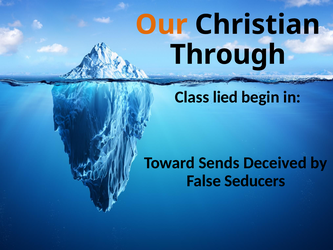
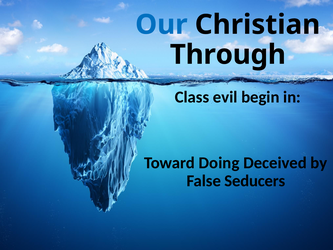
Our colour: orange -> blue (161, 25)
lied: lied -> evil (225, 97)
Sends: Sends -> Doing (219, 163)
